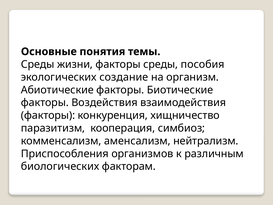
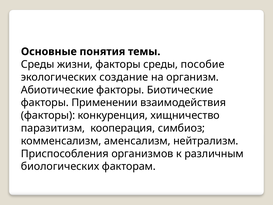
пособия: пособия -> пособие (203, 64)
Воздействия: Воздействия -> Применении (105, 103)
